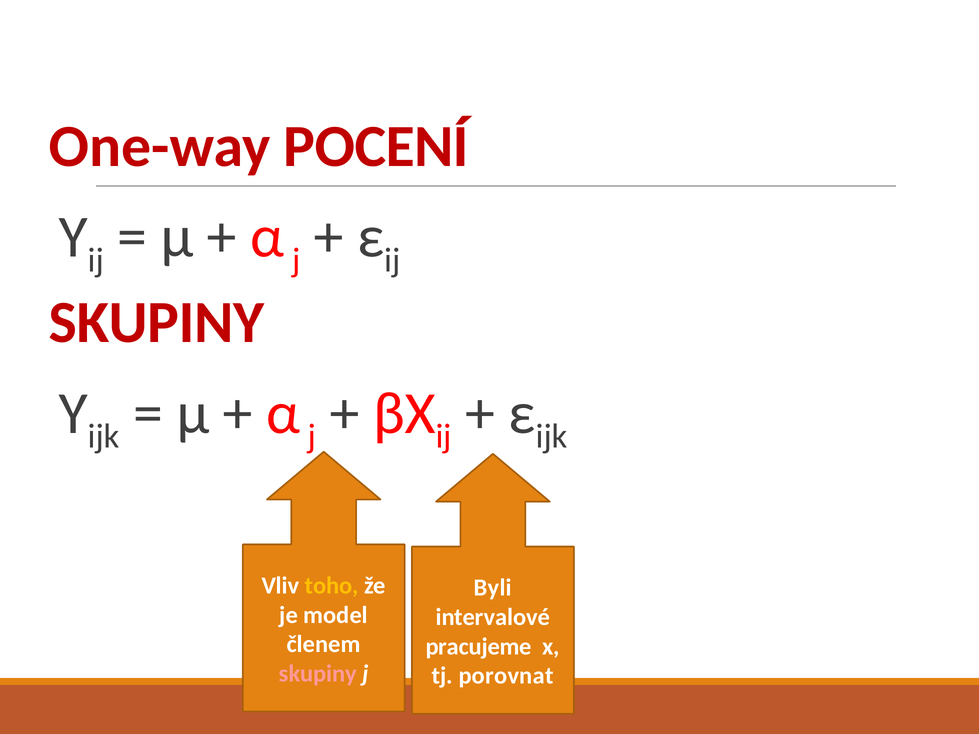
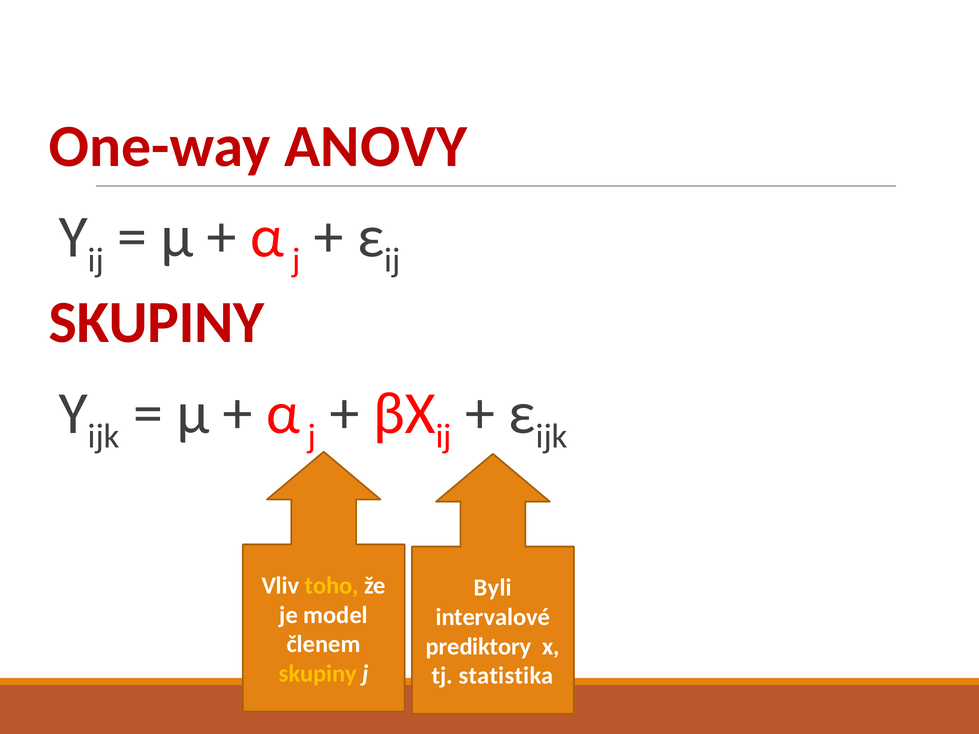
POCENÍ: POCENÍ -> ANOVY (376, 146)
pracujeme: pracujeme -> prediktory (479, 647)
skupiny colour: pink -> yellow (318, 674)
porovnat: porovnat -> statistika (506, 676)
